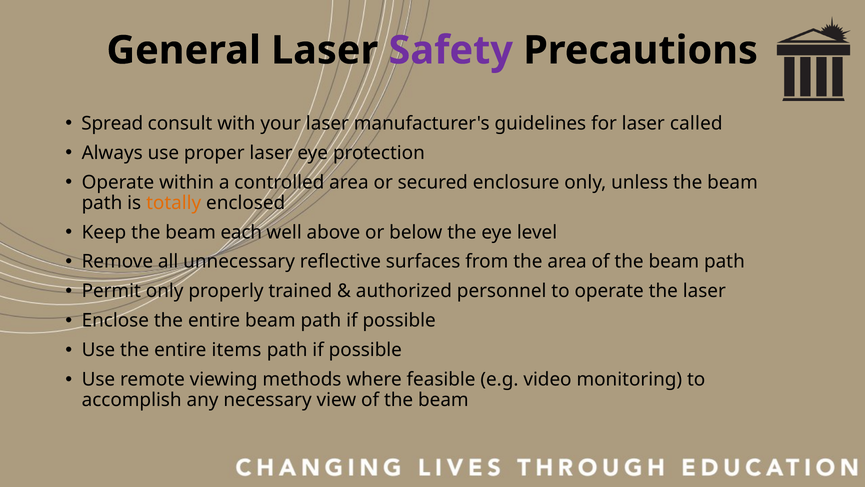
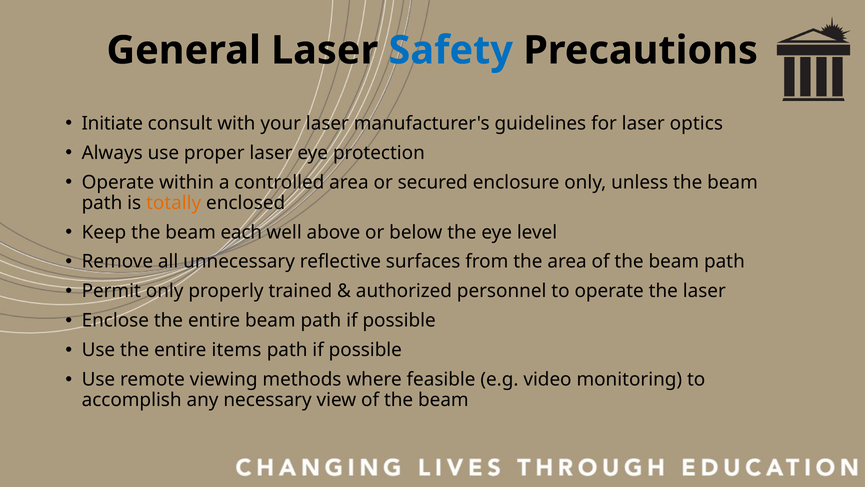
Safety colour: purple -> blue (451, 50)
Spread: Spread -> Initiate (112, 123)
called: called -> optics (696, 123)
